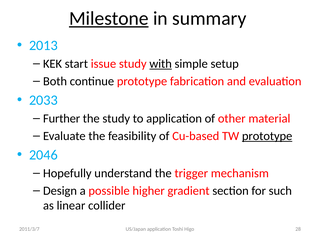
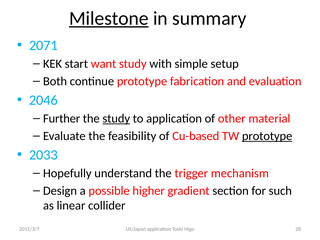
2013: 2013 -> 2071 (43, 45)
issue: issue -> want (104, 64)
with underline: present -> none (161, 64)
2033: 2033 -> 2046 (43, 100)
study underline: none -> present (116, 119)
2046: 2046 -> 2033 (43, 155)
